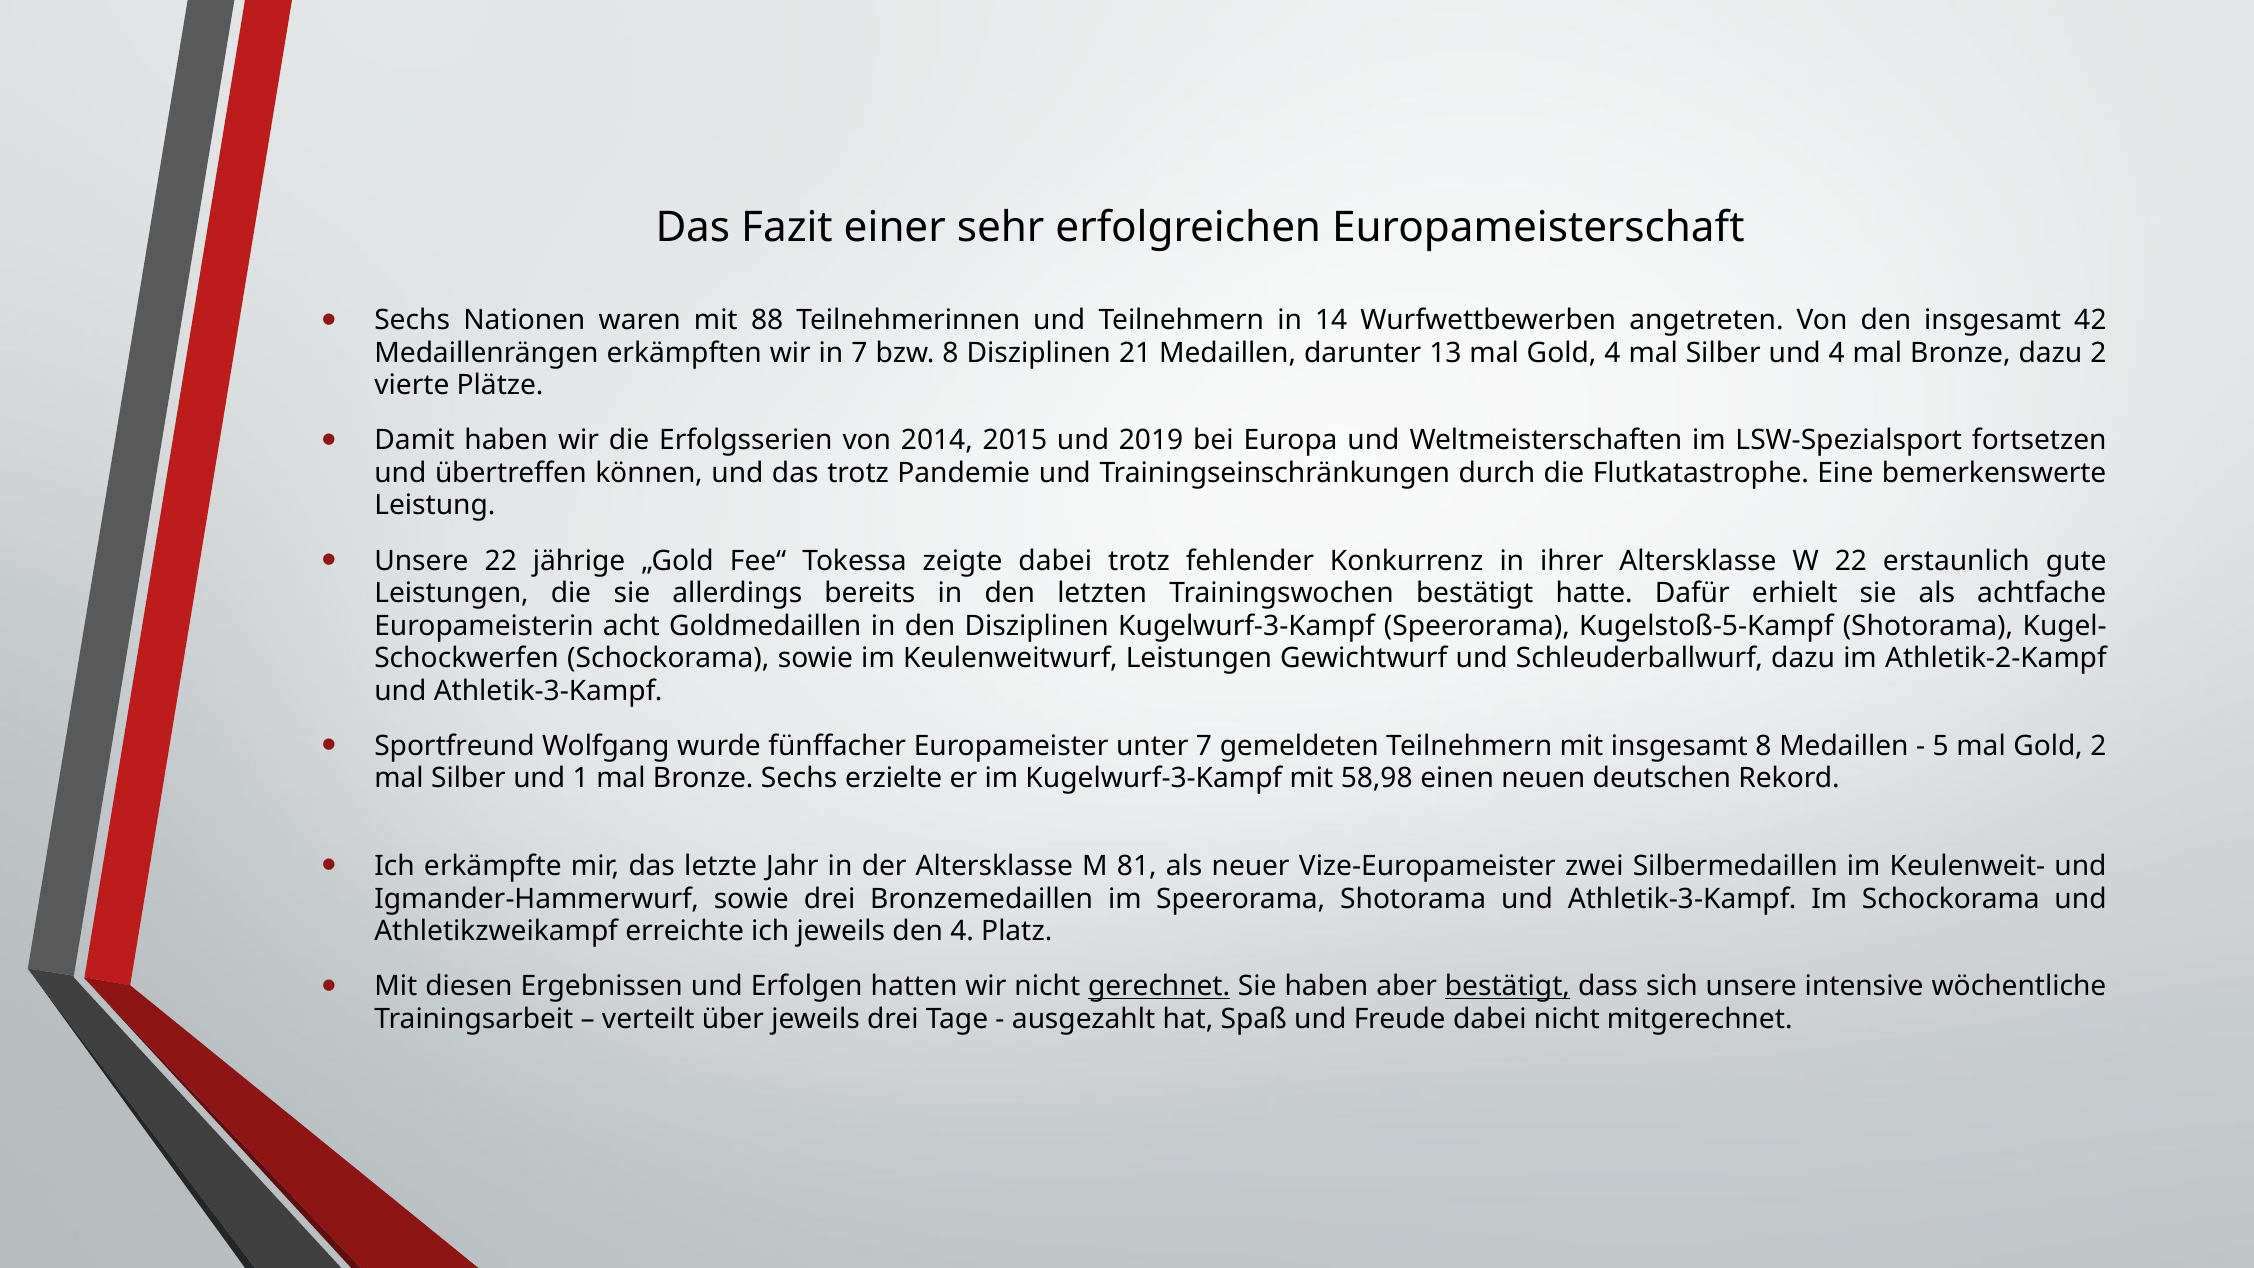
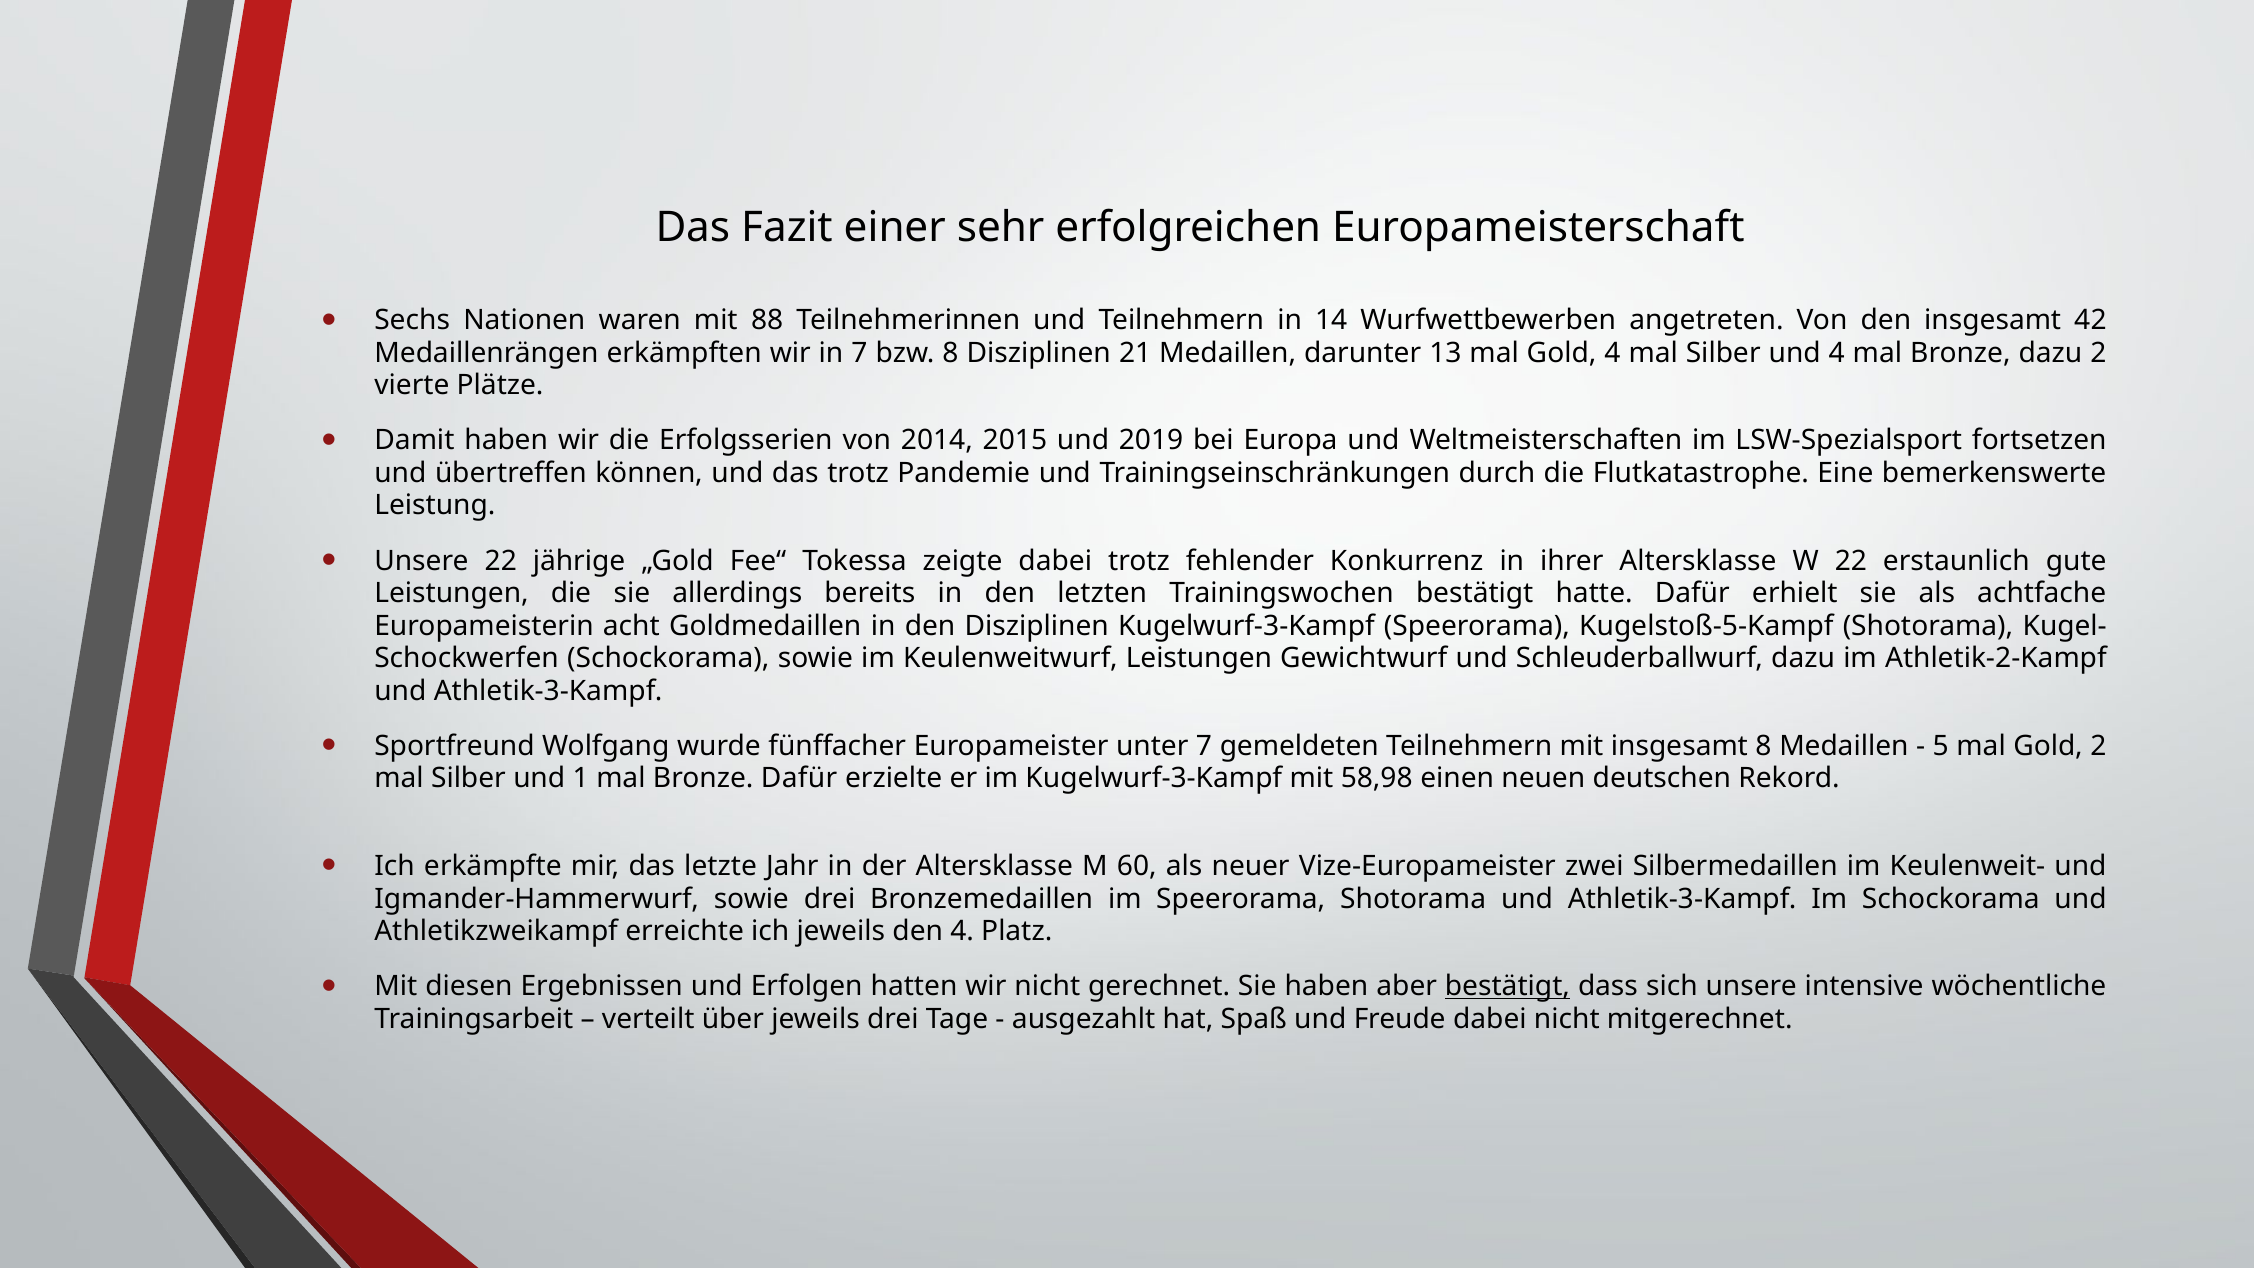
Bronze Sechs: Sechs -> Dafür (799, 779)
81: 81 -> 60 (1137, 866)
gerechnet underline: present -> none (1159, 986)
